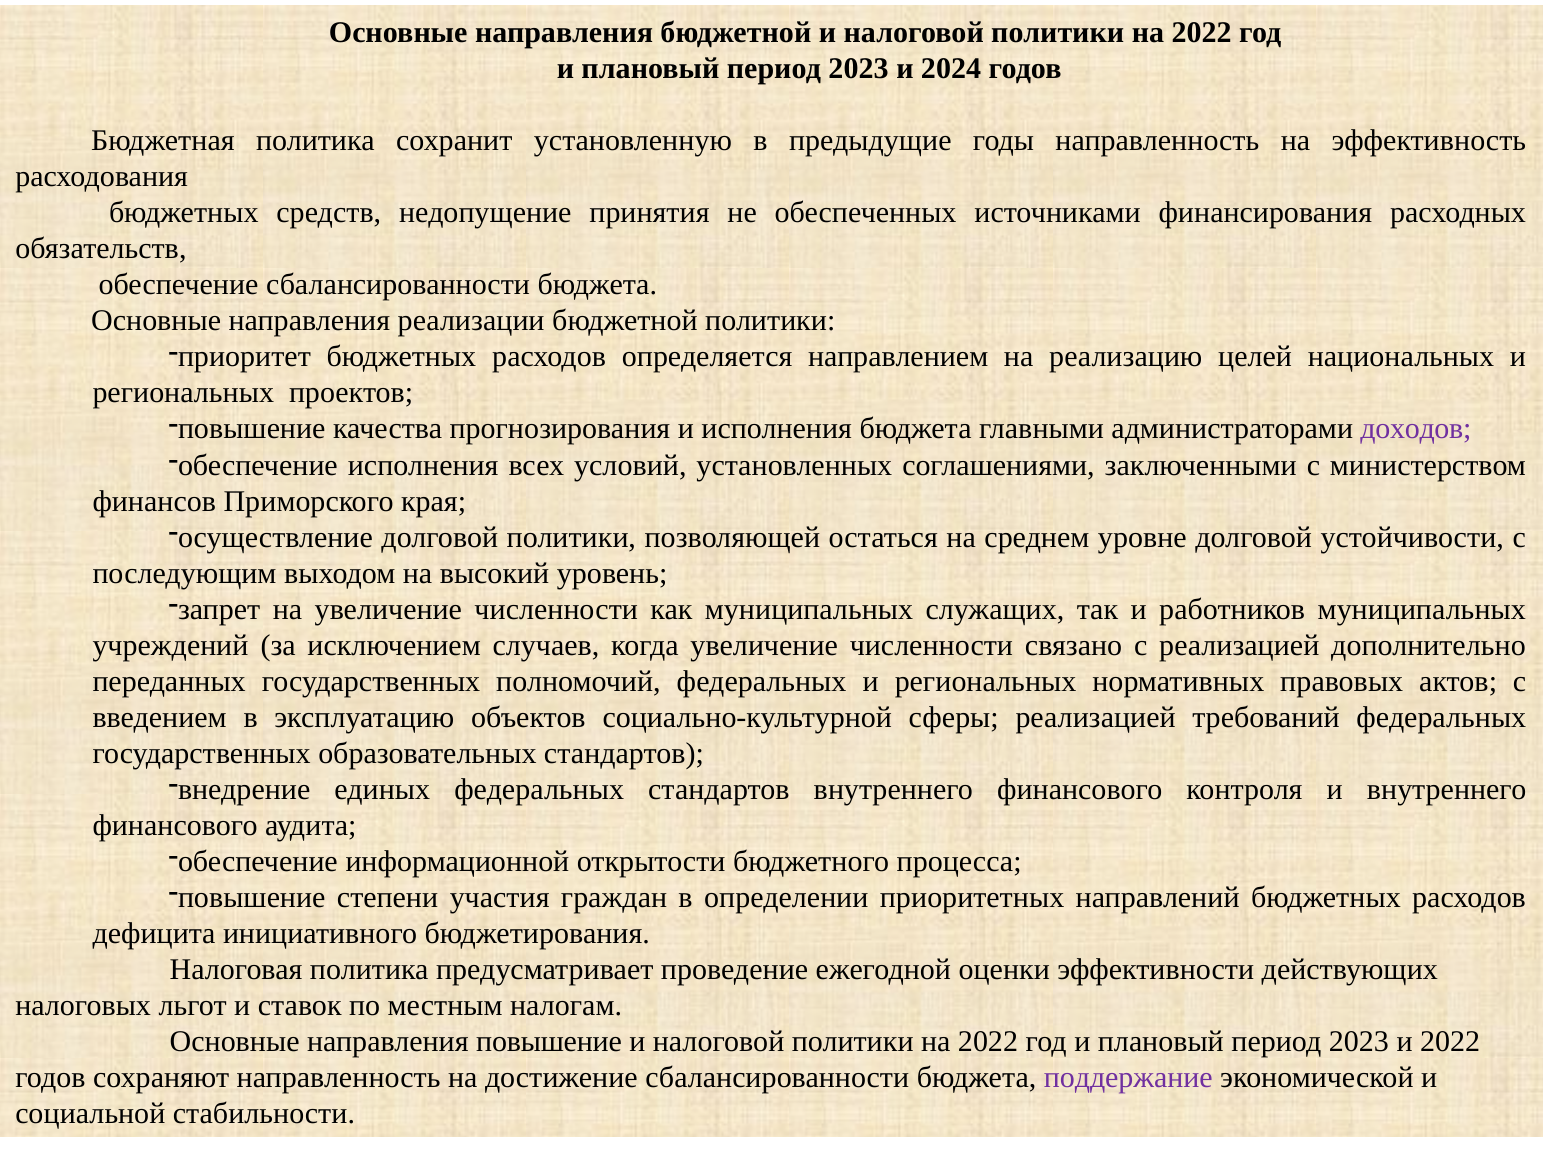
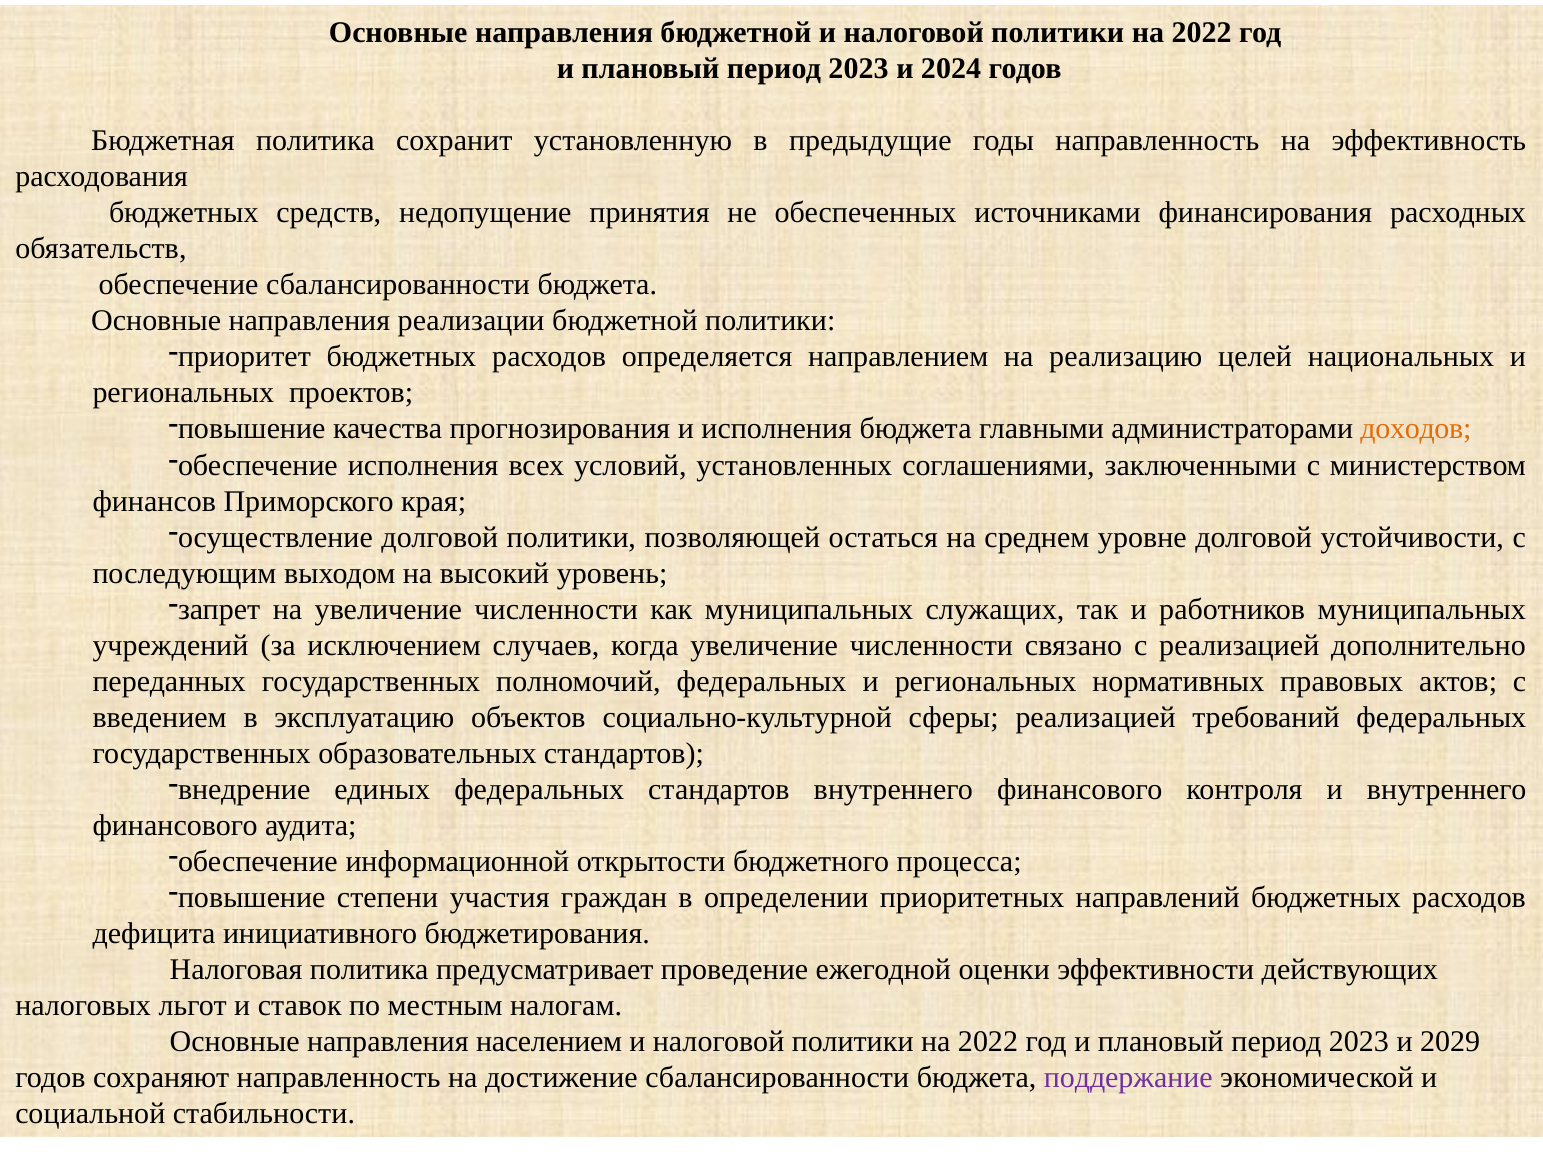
доходов colour: purple -> orange (1416, 429)
направления повышение: повышение -> населением (549, 1042)
и 2022: 2022 -> 2029 (1450, 1042)
